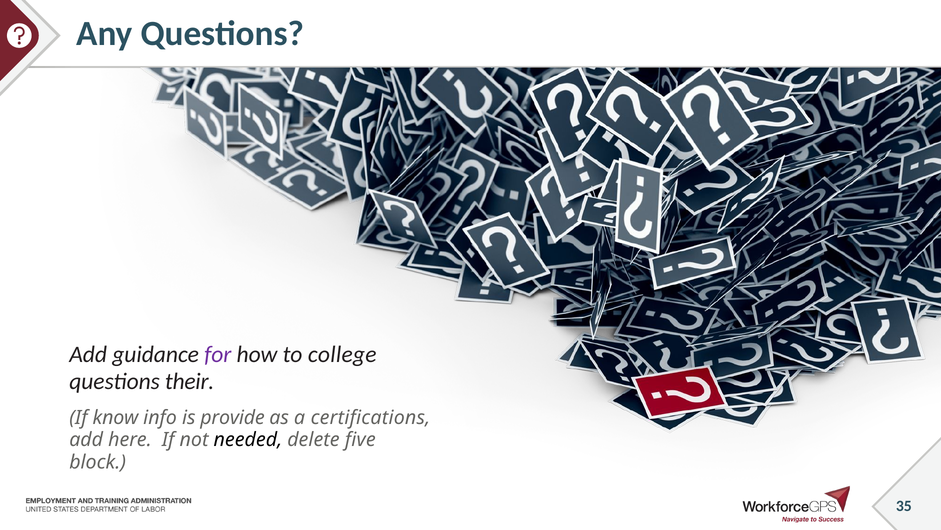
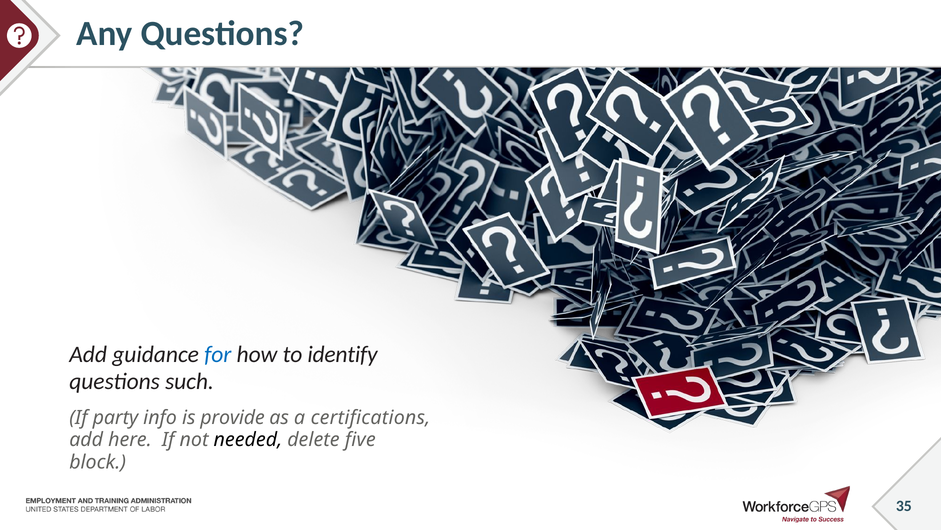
for colour: purple -> blue (218, 354)
college: college -> identify (342, 354)
their: their -> such (190, 381)
know: know -> party (115, 417)
